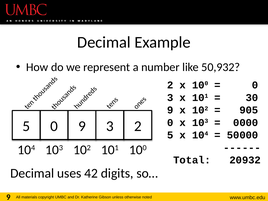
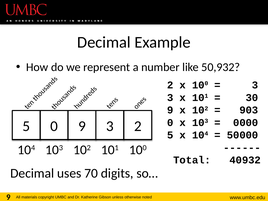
0: 0 -> 3 (255, 85)
905: 905 -> 903 (249, 110)
20932: 20932 -> 40932 (245, 160)
42: 42 -> 70 (91, 173)
